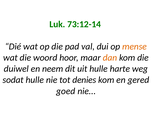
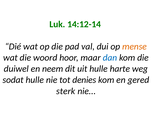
73:12-14: 73:12-14 -> 14:12-14 (84, 24)
dan colour: orange -> blue (110, 58)
goed: goed -> sterk (66, 91)
